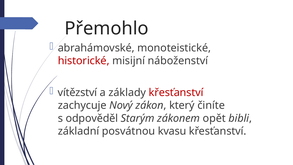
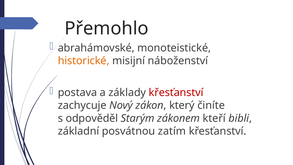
historické colour: red -> orange (84, 61)
vítězství: vítězství -> postava (77, 92)
opět: opět -> kteří (214, 118)
kvasu: kvasu -> zatím (172, 131)
